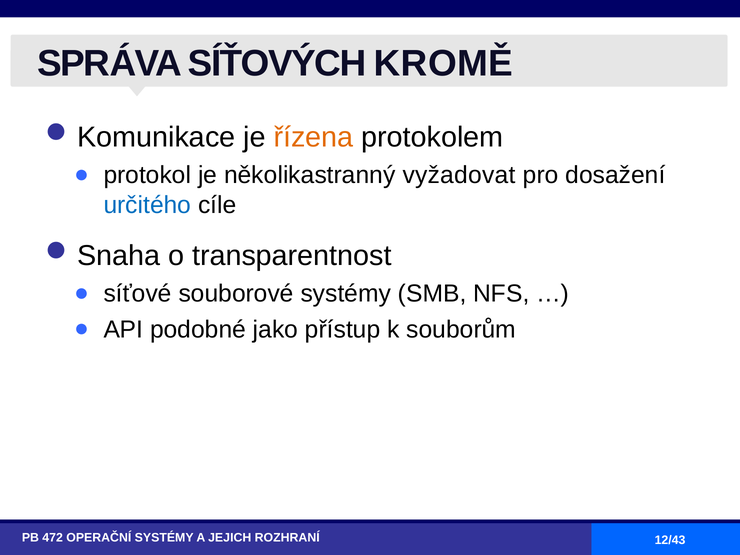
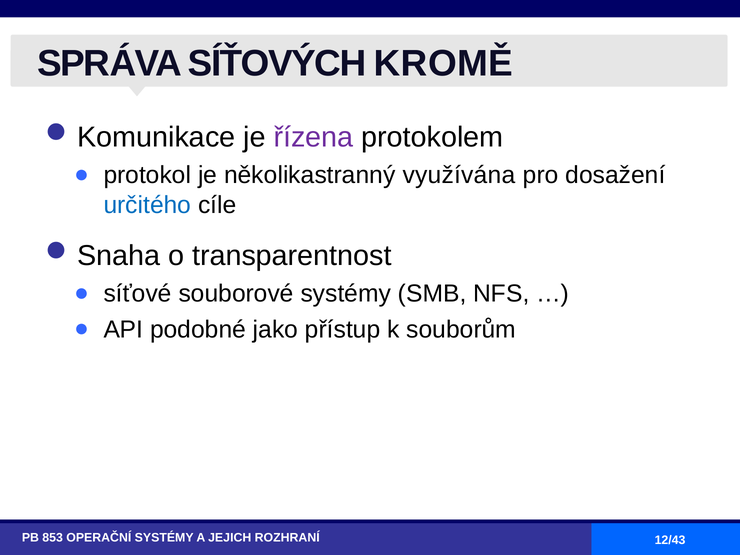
řízena colour: orange -> purple (313, 137)
vyžadovat: vyžadovat -> využívána (459, 175)
472: 472 -> 853 (53, 538)
